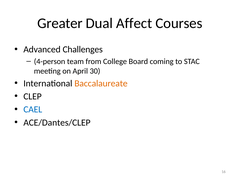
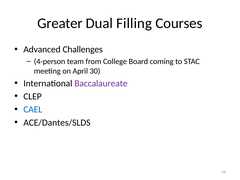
Affect: Affect -> Filling (134, 23)
Baccalaureate colour: orange -> purple (101, 83)
ACE/Dantes/CLEP: ACE/Dantes/CLEP -> ACE/Dantes/SLDS (57, 123)
